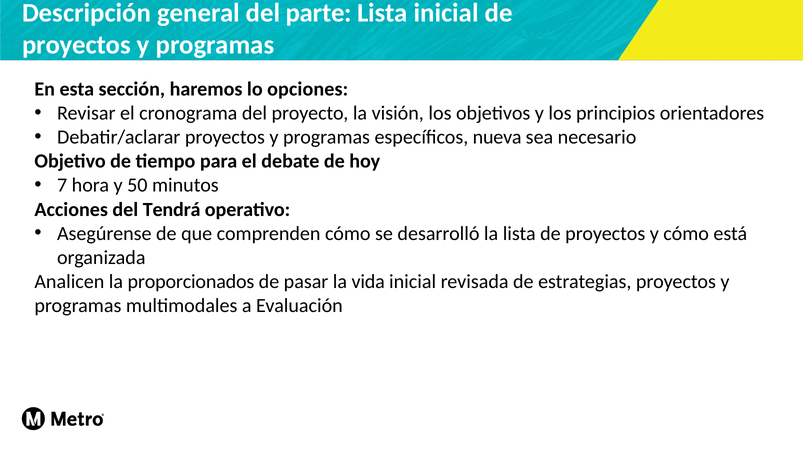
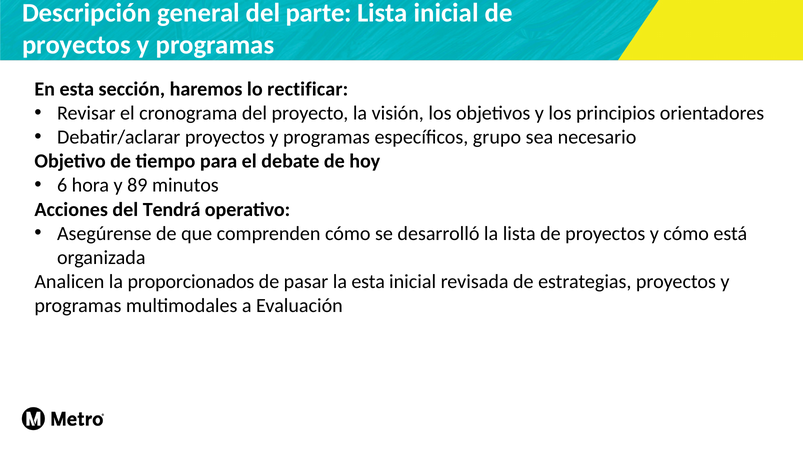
opciones: opciones -> rectificar (308, 89)
nueva: nueva -> grupo (497, 137)
7: 7 -> 6 (62, 186)
50: 50 -> 89 (137, 186)
la vida: vida -> esta (368, 282)
